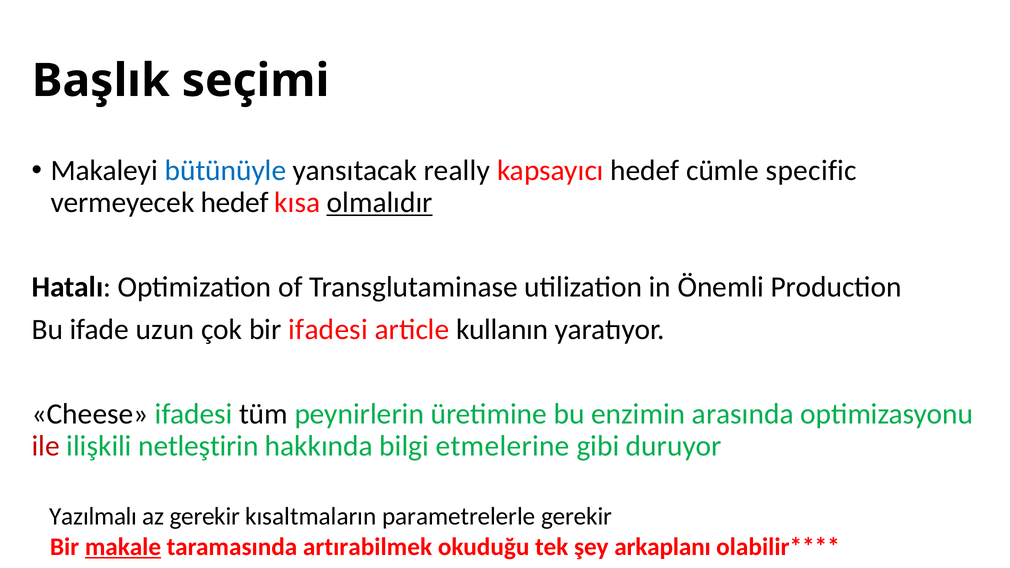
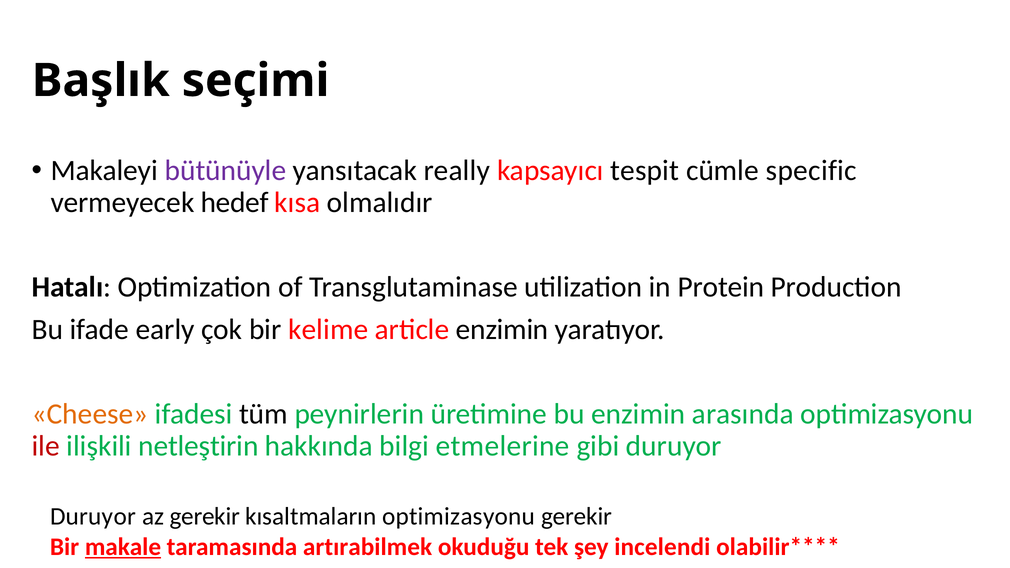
bütünüyle colour: blue -> purple (225, 171)
kapsayıcı hedef: hedef -> tespit (645, 171)
olmalıdır underline: present -> none (380, 203)
Önemli: Önemli -> Protein (721, 287)
uzun: uzun -> early (165, 330)
bir ifadesi: ifadesi -> kelime (328, 330)
article kullanın: kullanın -> enzimin (502, 330)
Cheese colour: black -> orange (90, 414)
Yazılmalı: Yazılmalı -> Duruyor (93, 517)
kısaltmaların parametrelerle: parametrelerle -> optimizasyonu (459, 517)
arkaplanı: arkaplanı -> incelendi (662, 547)
